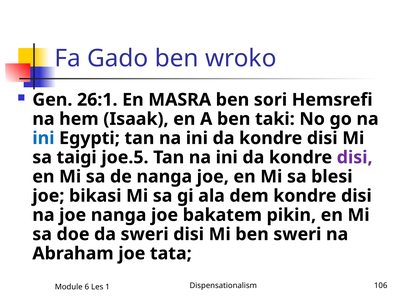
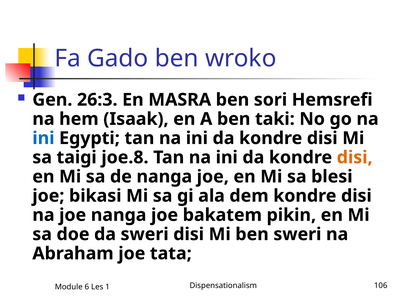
26:1: 26:1 -> 26:3 (97, 100)
joe.5: joe.5 -> joe.8 (125, 157)
disi colour: purple -> orange (355, 157)
